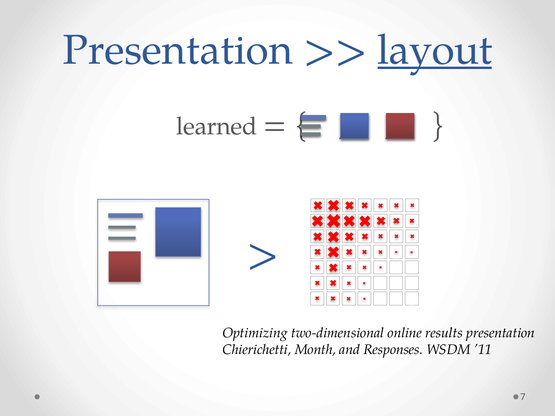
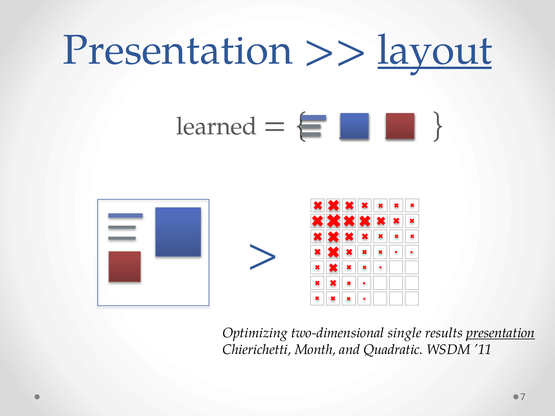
online: online -> single (405, 333)
presentation underline: none -> present (501, 333)
Responses: Responses -> Quadratic (393, 350)
